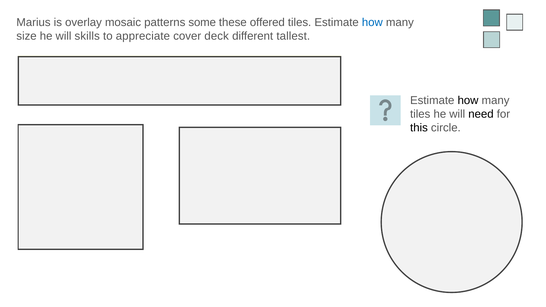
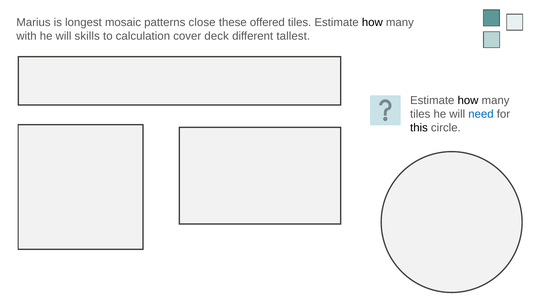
overlay: overlay -> longest (83, 23)
some: some -> close (202, 23)
how colour: blue -> black (372, 23)
size: size -> with (27, 36)
appreciate: appreciate -> calculation (143, 36)
need colour: black -> blue (481, 114)
